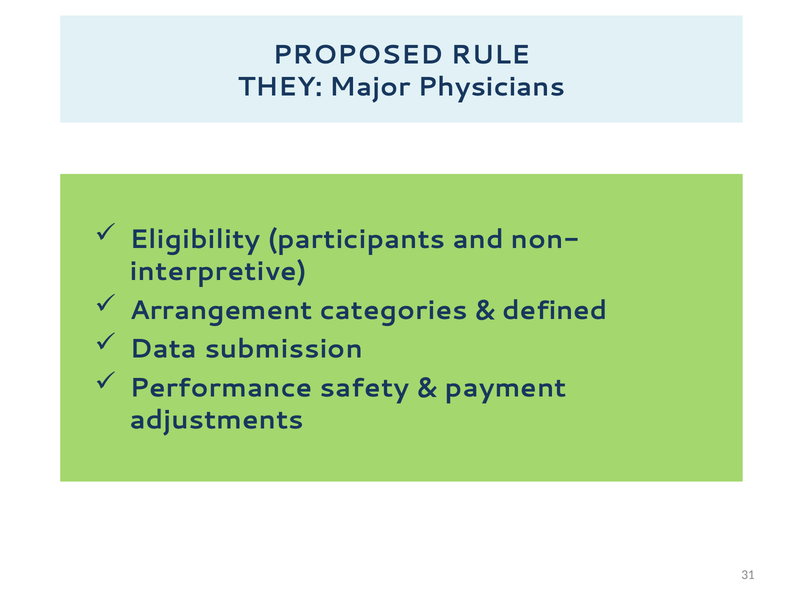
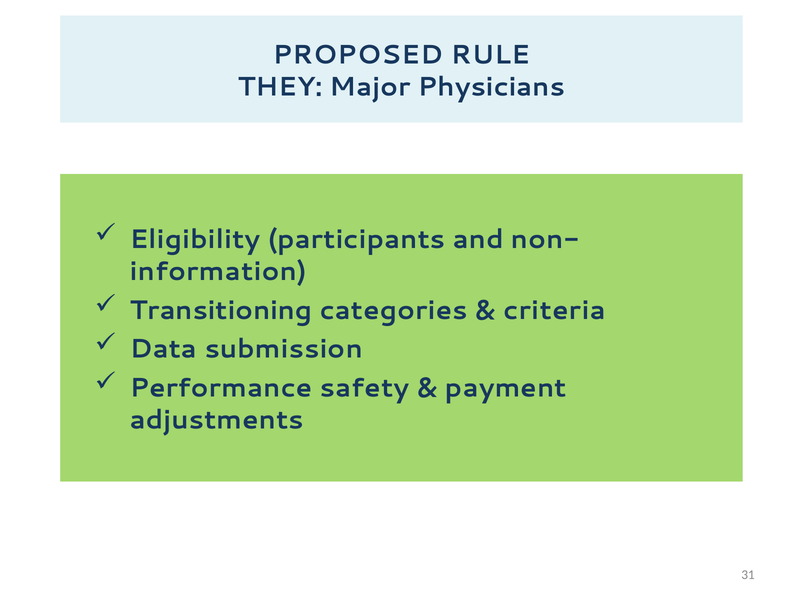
interpretive: interpretive -> information (218, 272)
Arrangement: Arrangement -> Transitioning (221, 310)
defined: defined -> criteria (555, 310)
